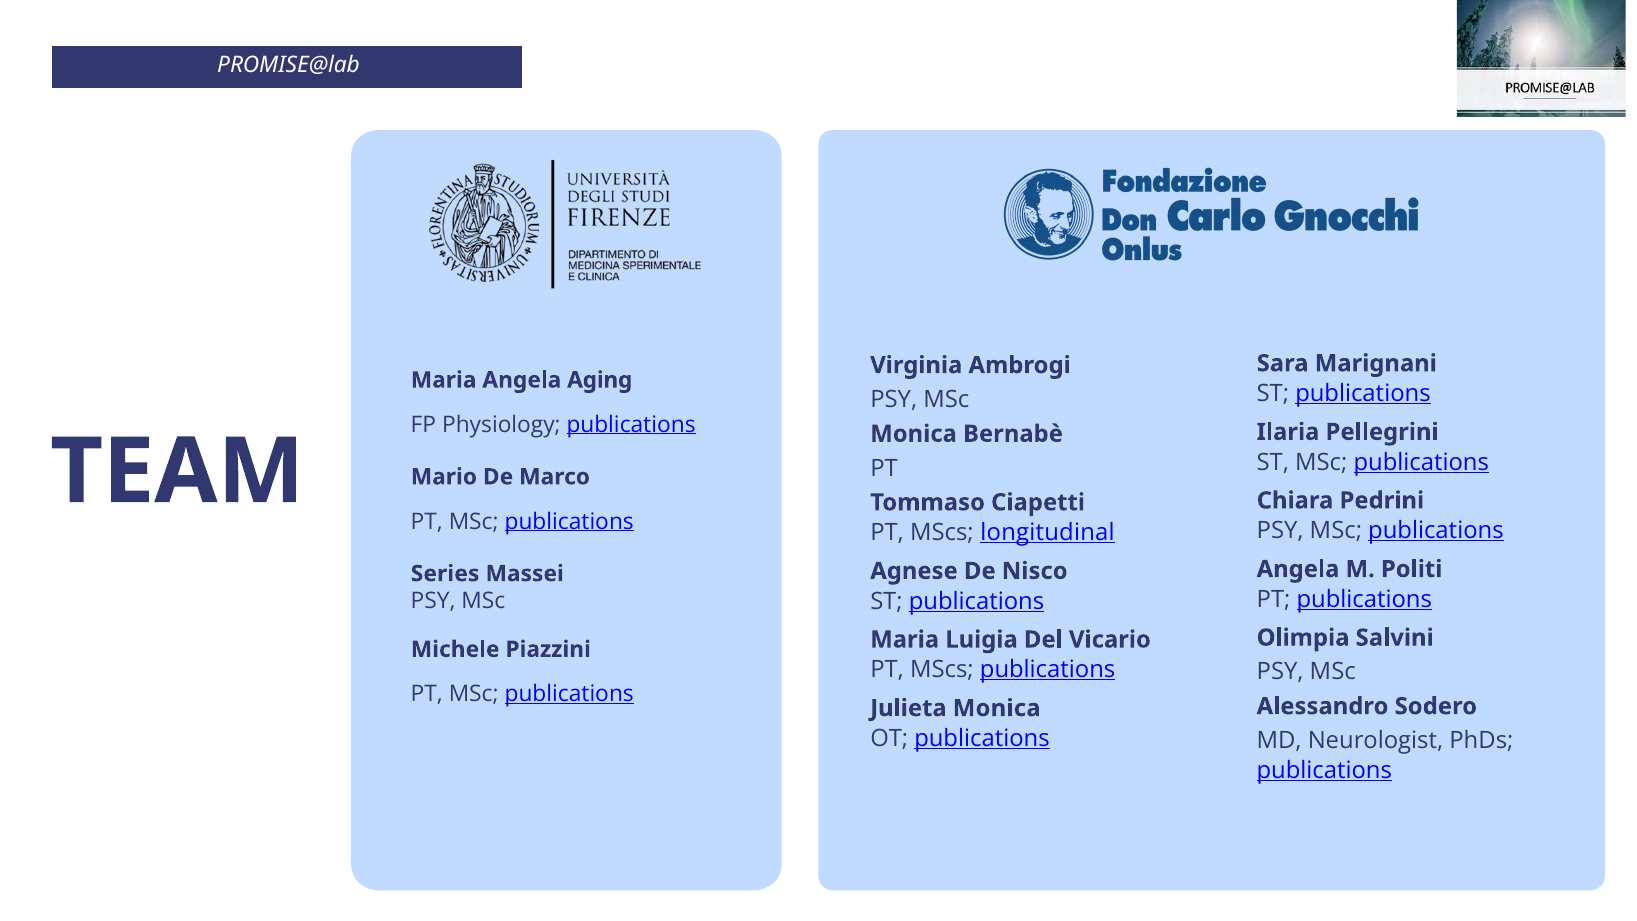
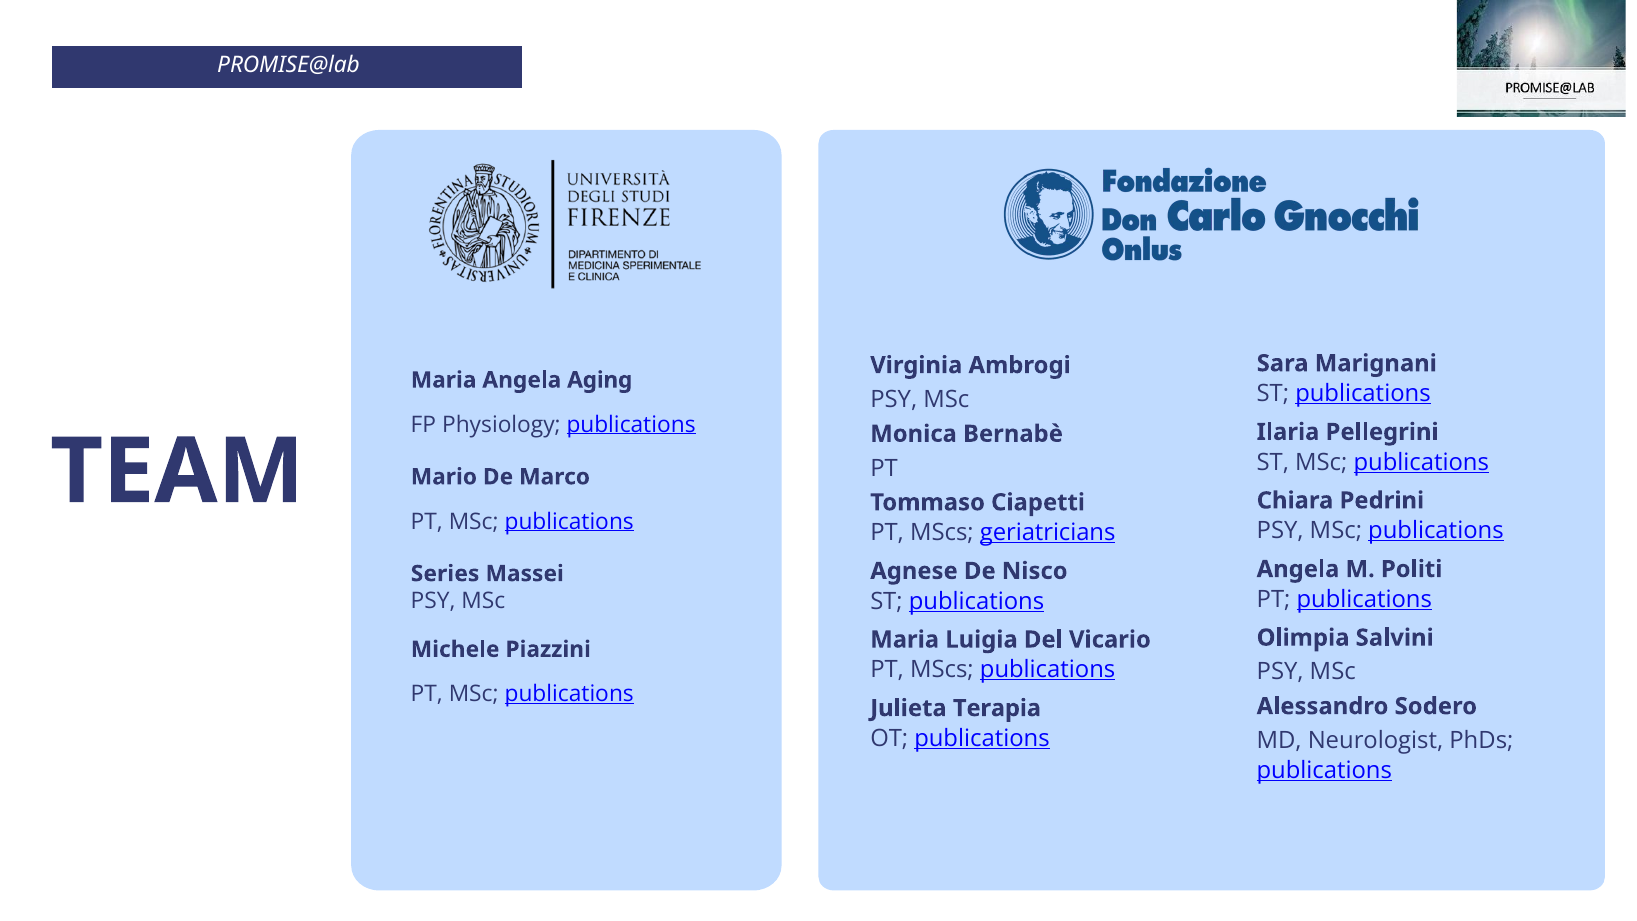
longitudinal: longitudinal -> geriatricians (1048, 533)
Julieta Monica: Monica -> Terapia (997, 708)
